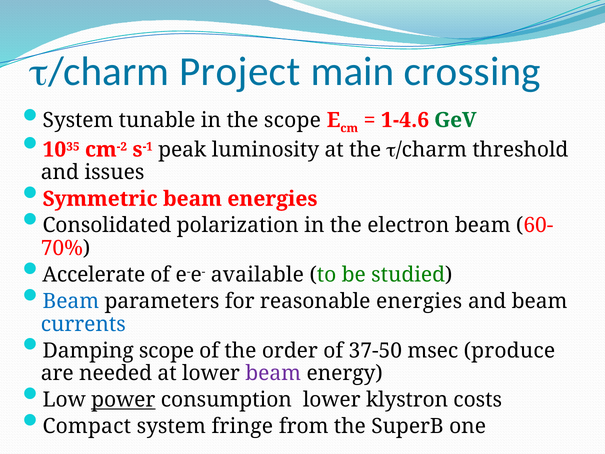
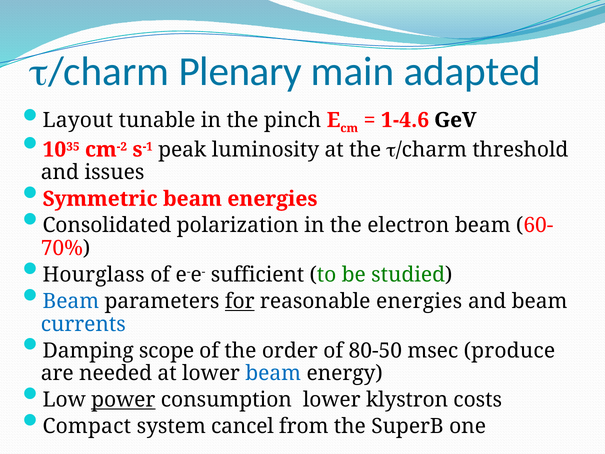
Project: Project -> Plenary (240, 72)
crossing: crossing -> adapted (472, 72)
System: System -> Layout (78, 120)
the scope: scope -> pinch (292, 120)
GeV colour: green -> black (455, 120)
Accelerate: Accelerate -> Hourglass (94, 275)
available: available -> sufficient (258, 275)
for underline: none -> present (240, 301)
37-50: 37-50 -> 80-50 (375, 350)
beam colour: purple -> blue (273, 373)
fringe: fringe -> cancel (242, 426)
